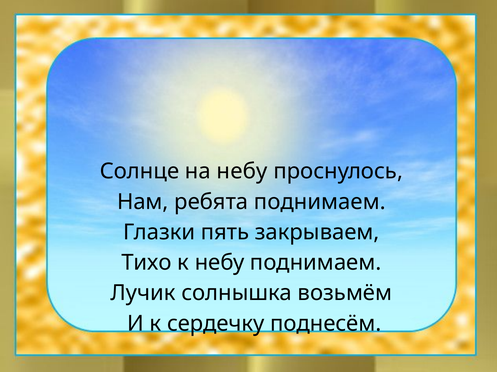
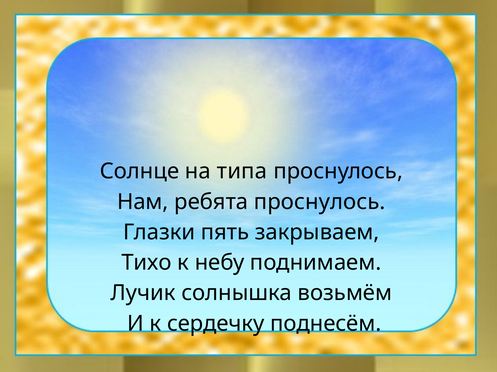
на небу: небу -> типа (242, 172)
ребята поднимаем: поднимаем -> проснулось (320, 202)
